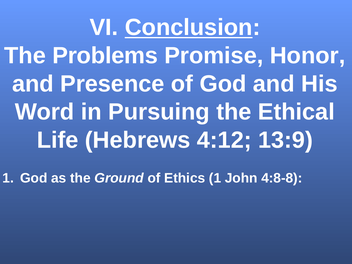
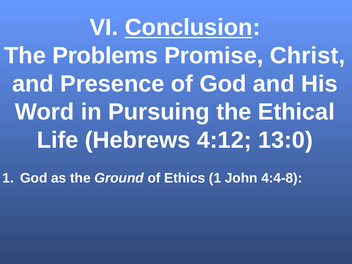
Honor: Honor -> Christ (307, 56)
13:9: 13:9 -> 13:0 (285, 140)
4:8-8: 4:8-8 -> 4:4-8 (282, 178)
